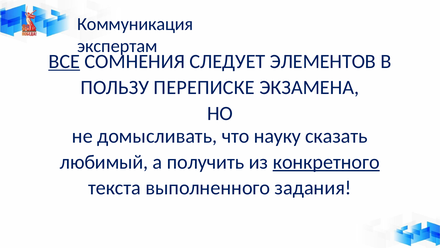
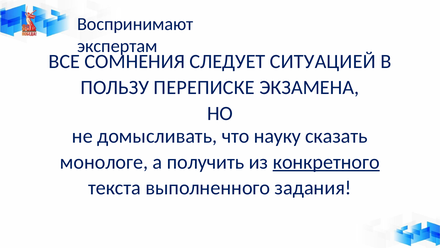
Коммуникация: Коммуникация -> Воспринимают (135, 24)
ВСЕ underline: present -> none (64, 61)
ЭЛЕМЕНТОВ: ЭЛЕМЕНТОВ -> СИТУАЦИЕЙ (323, 61)
любимый: любимый -> монологе (104, 162)
